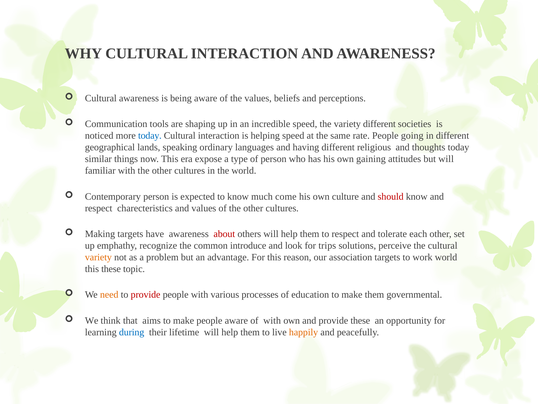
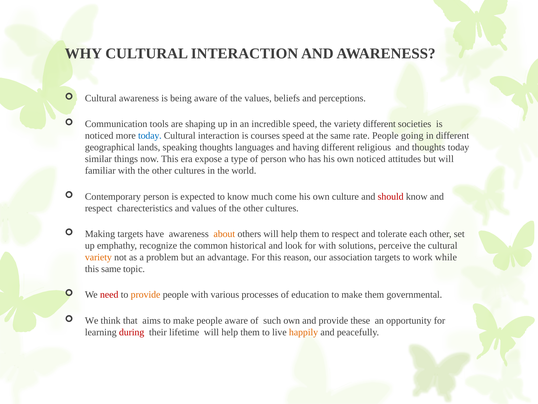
helping: helping -> courses (265, 135)
speaking ordinary: ordinary -> thoughts (216, 147)
own gaining: gaining -> noticed (371, 159)
about colour: red -> orange (224, 234)
introduce: introduce -> historical (248, 245)
for trips: trips -> with (327, 245)
work world: world -> while (446, 257)
this these: these -> same (111, 269)
need colour: orange -> red (109, 294)
provide colour: red -> orange (146, 294)
of with: with -> such (272, 320)
during colour: blue -> red (132, 332)
